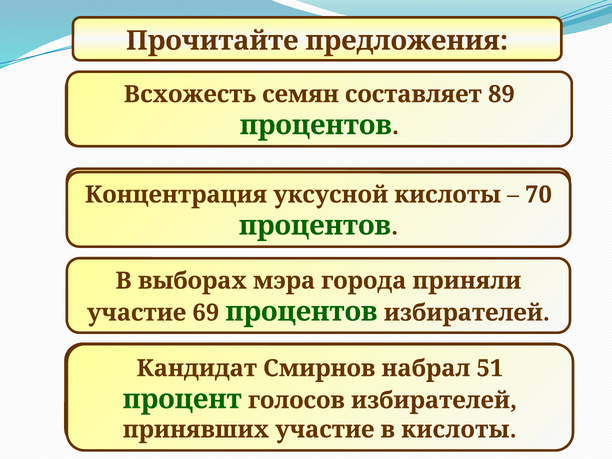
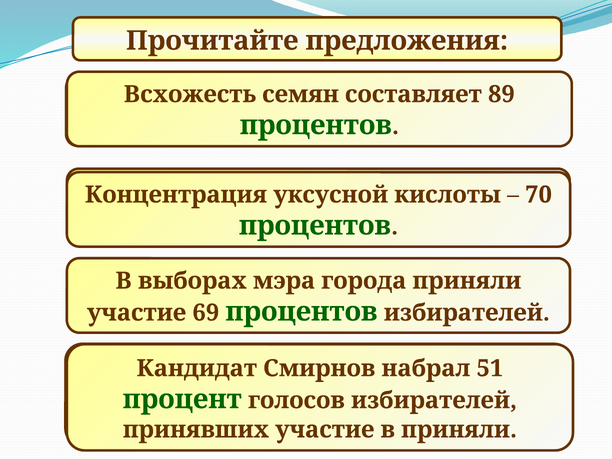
кислоты: кислоты -> приняли (459, 430)
